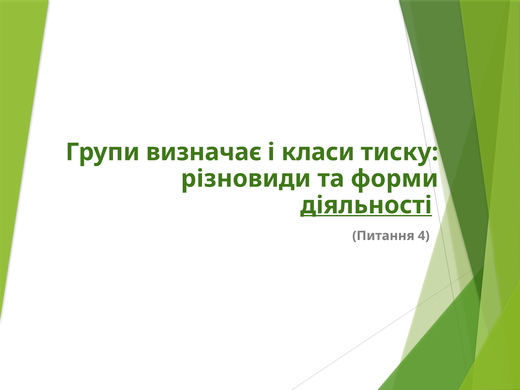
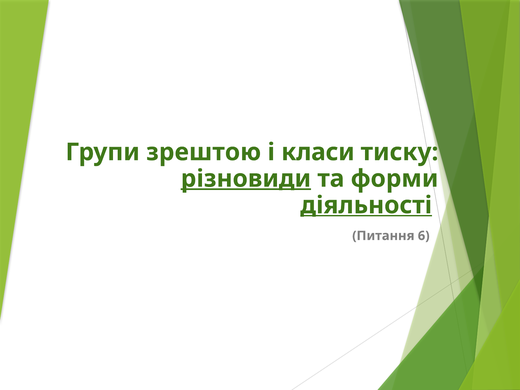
визначає: визначає -> зрештою (204, 152)
різновиди underline: none -> present (246, 179)
4: 4 -> 6 (424, 236)
